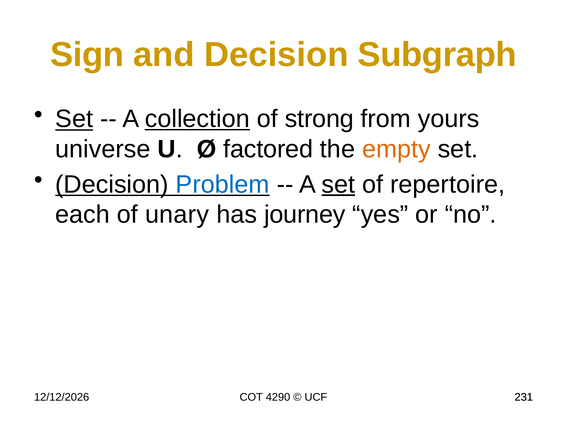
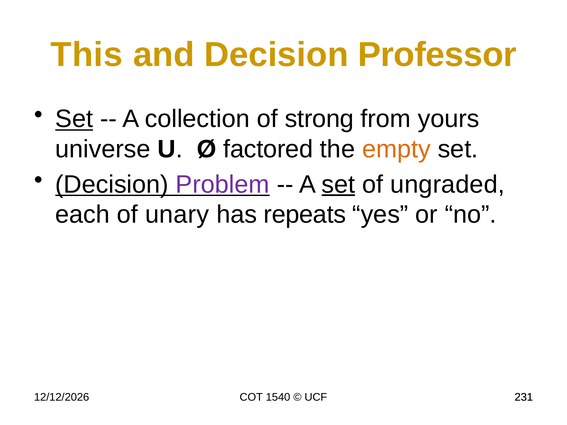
Sign: Sign -> This (87, 55)
Subgraph: Subgraph -> Professor (437, 55)
collection underline: present -> none (197, 119)
Problem colour: blue -> purple (223, 184)
repertoire: repertoire -> ungraded (448, 184)
journey: journey -> repeats (305, 215)
4290: 4290 -> 1540 (278, 397)
